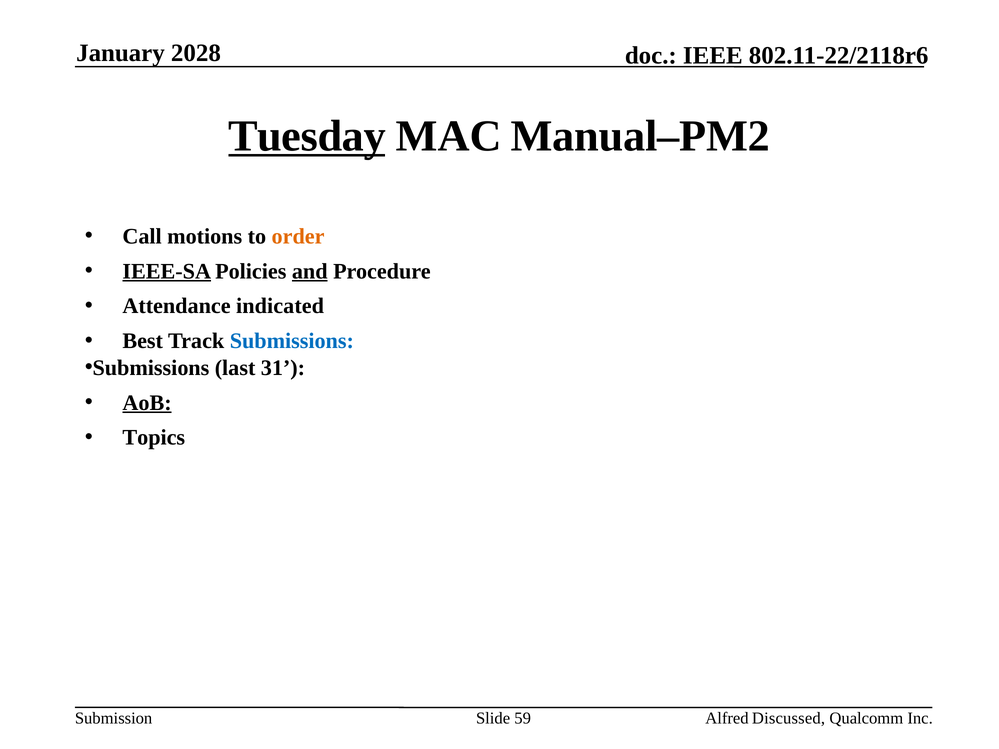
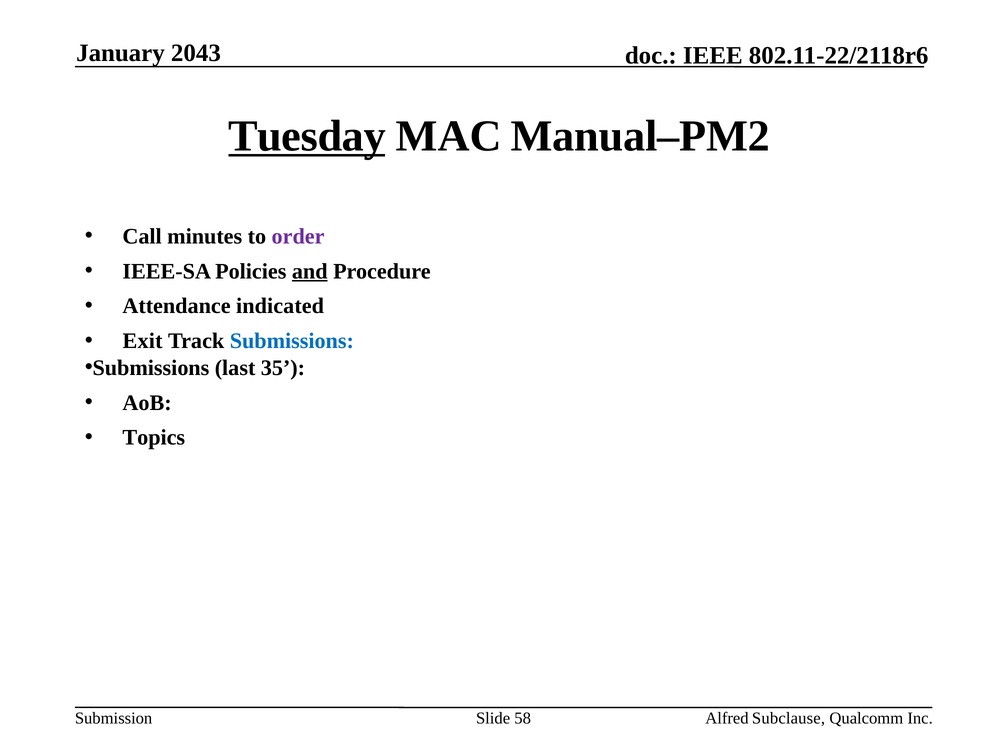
2028: 2028 -> 2043 (196, 53)
motions: motions -> minutes (205, 236)
order colour: orange -> purple (298, 236)
IEEE-SA underline: present -> none (167, 271)
Best: Best -> Exit (143, 341)
31: 31 -> 35 (283, 368)
AoB underline: present -> none (147, 403)
59: 59 -> 58 (523, 719)
Discussed: Discussed -> Subclause (789, 719)
